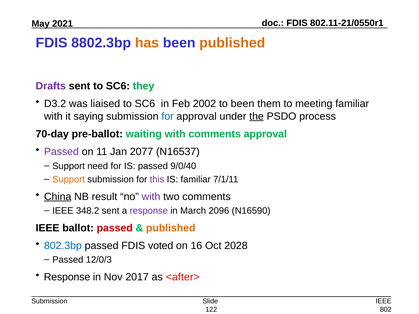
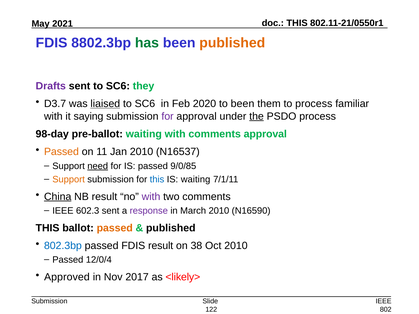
FDIS: FDIS -> THIS (297, 23)
has colour: orange -> green (147, 43)
D3.2: D3.2 -> D3.7 (55, 104)
liaised underline: none -> present (105, 104)
2002: 2002 -> 2020 (205, 104)
to meeting: meeting -> process (314, 104)
for colour: blue -> purple (168, 116)
70-day: 70-day -> 98-day (52, 134)
Passed colour: purple -> orange (61, 152)
Jan 2077: 2077 -> 2010 (142, 152)
need underline: none -> present (98, 166)
9/0/40: 9/0/40 -> 9/0/85 (183, 166)
this colour: purple -> blue (157, 180)
IS familiar: familiar -> waiting (196, 180)
348.2: 348.2 -> 602.3 (88, 211)
March 2096: 2096 -> 2010 (219, 211)
IEEE: IEEE -> THIS (48, 228)
passed colour: red -> orange (115, 228)
published colour: orange -> black (171, 228)
FDIS voted: voted -> result (161, 246)
16: 16 -> 38 (196, 246)
Oct 2028: 2028 -> 2010 (236, 246)
12/0/3: 12/0/3 -> 12/0/4 (99, 260)
Response: Response -> Approved (67, 277)
<after>: <after> -> <likely> (183, 277)
